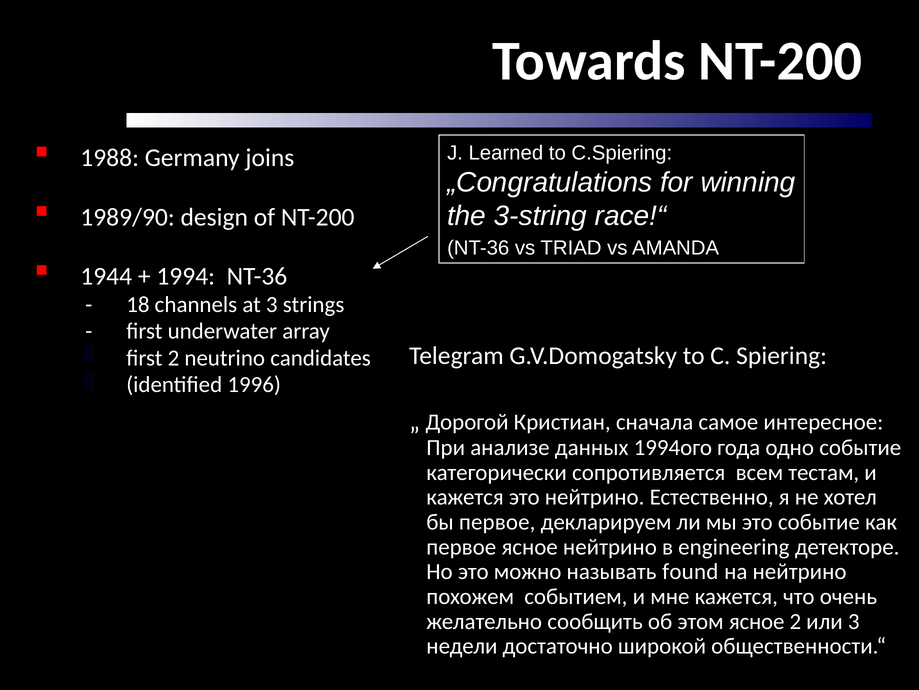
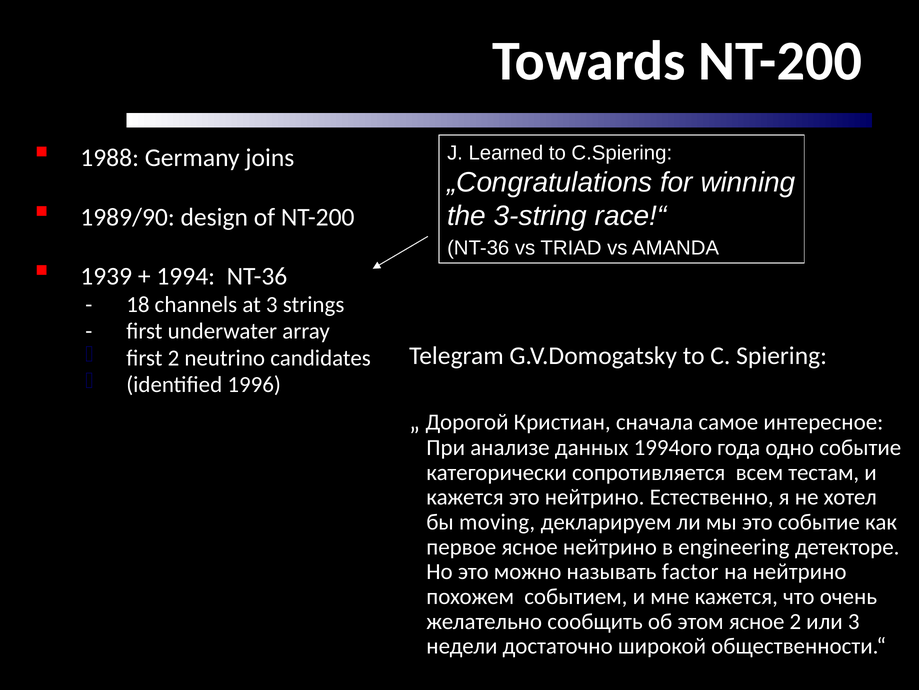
1944: 1944 -> 1939 (106, 276)
бы первое: первое -> moving (497, 522)
found: found -> factor (690, 571)
